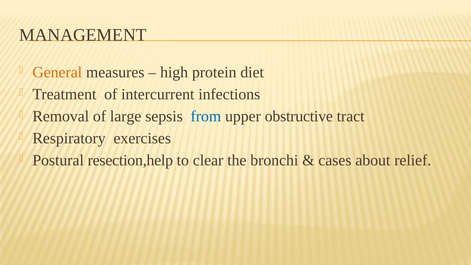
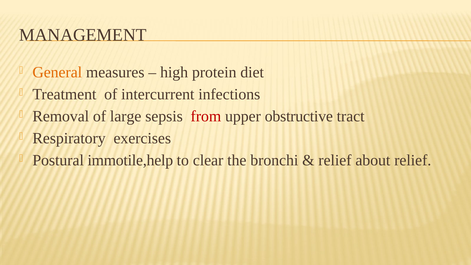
from colour: blue -> red (206, 116)
resection,help: resection,help -> immotile,help (130, 160)
cases: cases -> relief (335, 160)
